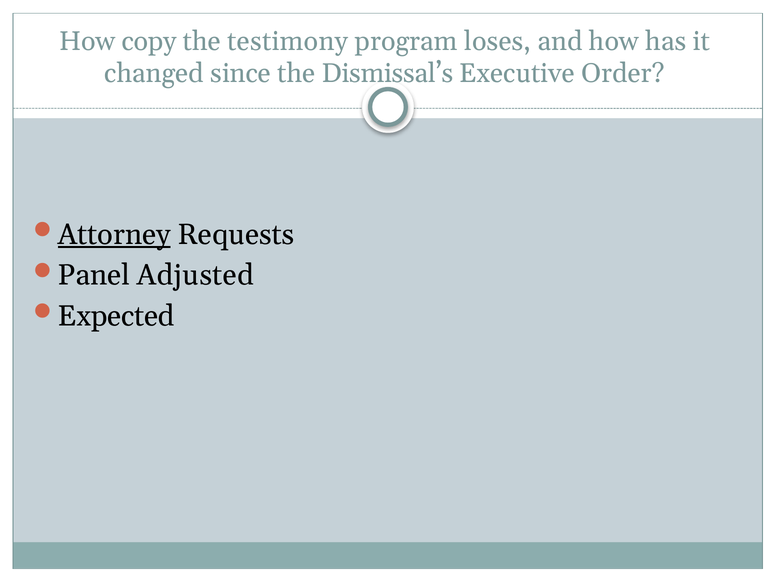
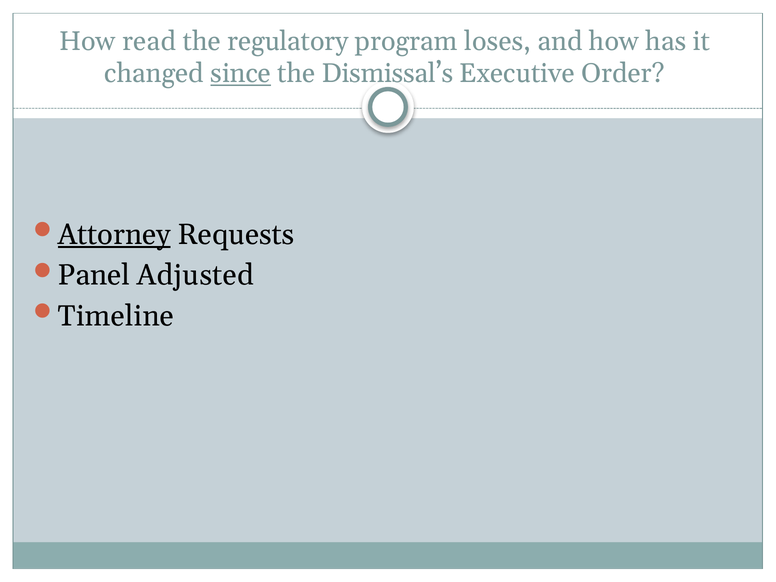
copy: copy -> read (149, 41)
testimony: testimony -> regulatory (288, 41)
since underline: none -> present (241, 74)
Expected: Expected -> Timeline (116, 316)
